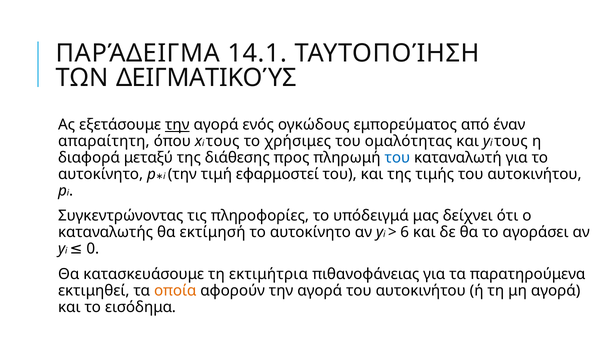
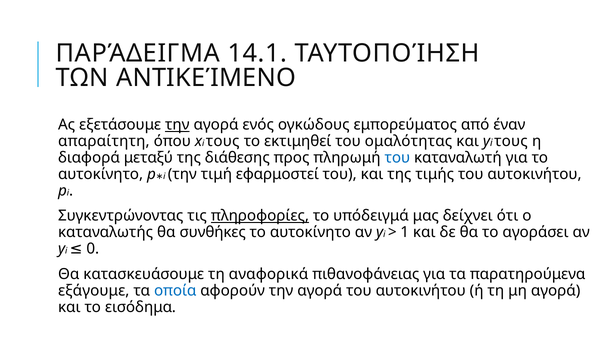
ΔΕΙΓΜΑΤΙΚΟΎΣ: ΔΕΙΓΜΑΤΙΚΟΎΣ -> ΑΝΤΙΚΕΊΜΕΝΟ (206, 78)
χρήσιμες: χρήσιμες -> εκτιμηθεί (298, 141)
πληροφορίες underline: none -> present (260, 216)
εκτίμησή: εκτίμησή -> συνθήκες (213, 232)
6: 6 -> 1 (405, 232)
εκτιμήτρια: εκτιμήτρια -> αναφορικά (268, 274)
εκτιμηθεί: εκτιμηθεί -> εξάγουμε (94, 290)
οποία colour: orange -> blue (175, 290)
